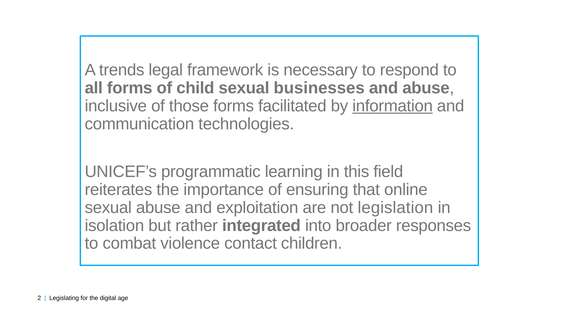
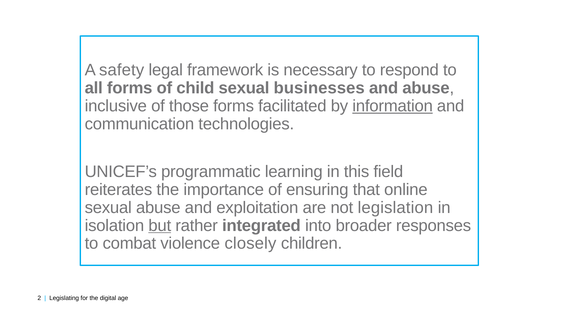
trends: trends -> safety (122, 70)
but underline: none -> present (160, 225)
contact: contact -> closely (250, 243)
